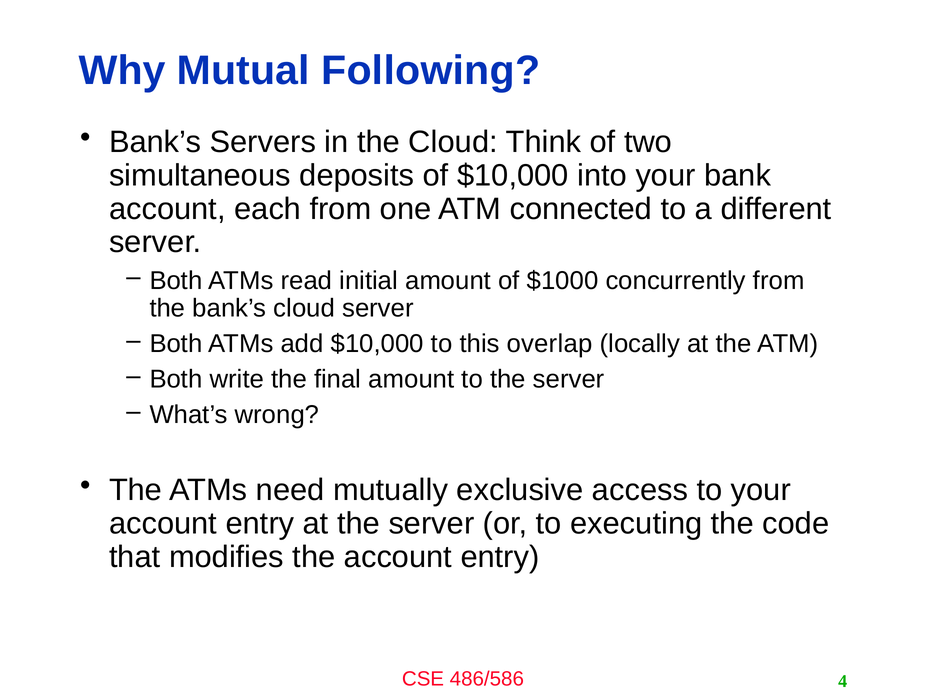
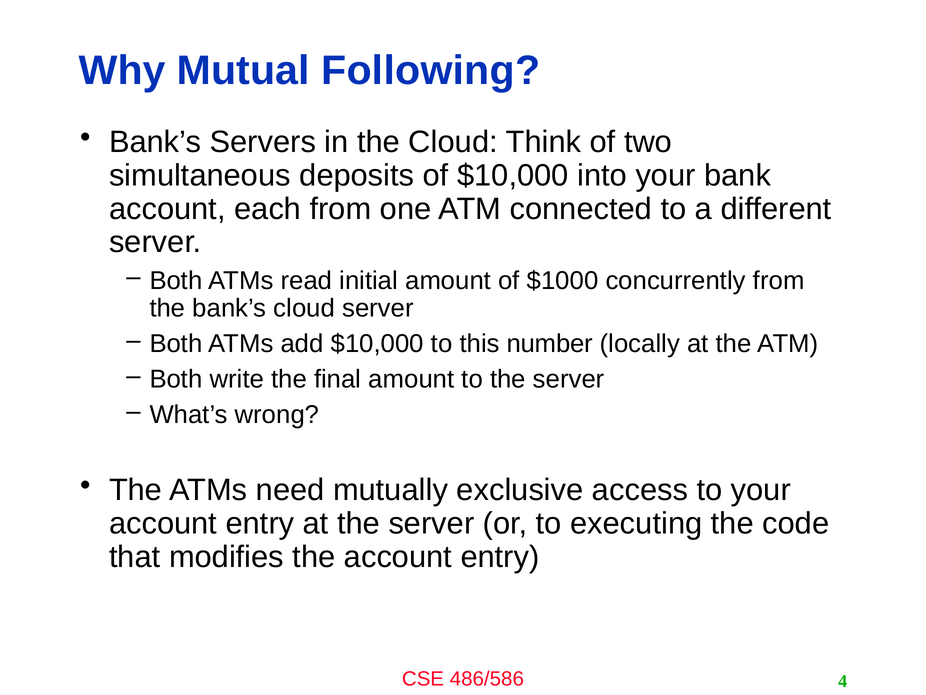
overlap: overlap -> number (550, 344)
